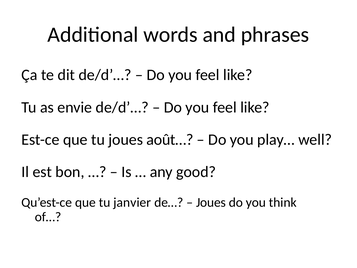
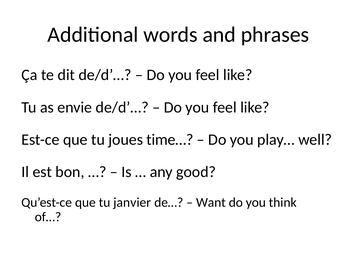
août…: août… -> time… (170, 139)
Joues: Joues -> Want (211, 202)
